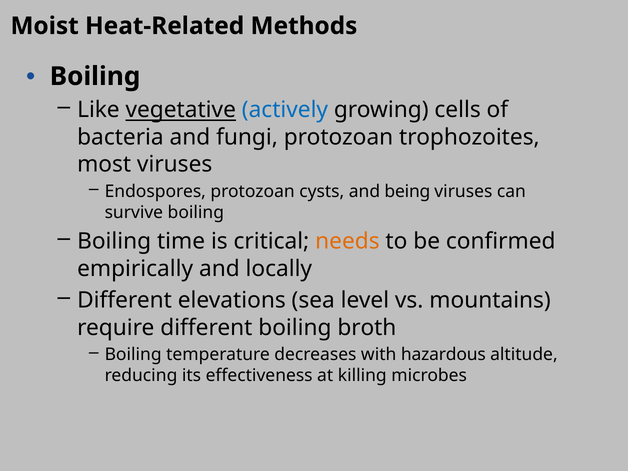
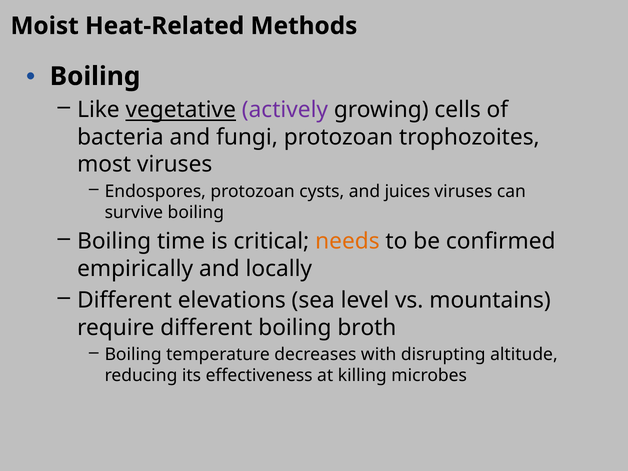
actively colour: blue -> purple (285, 110)
being: being -> juices (407, 192)
hazardous: hazardous -> disrupting (443, 355)
